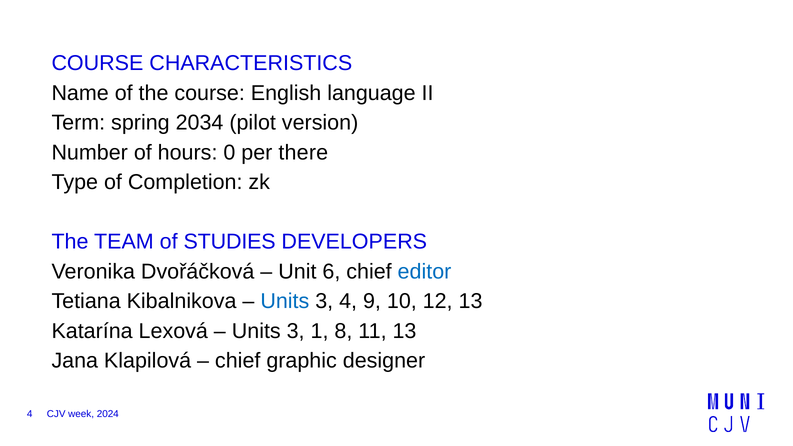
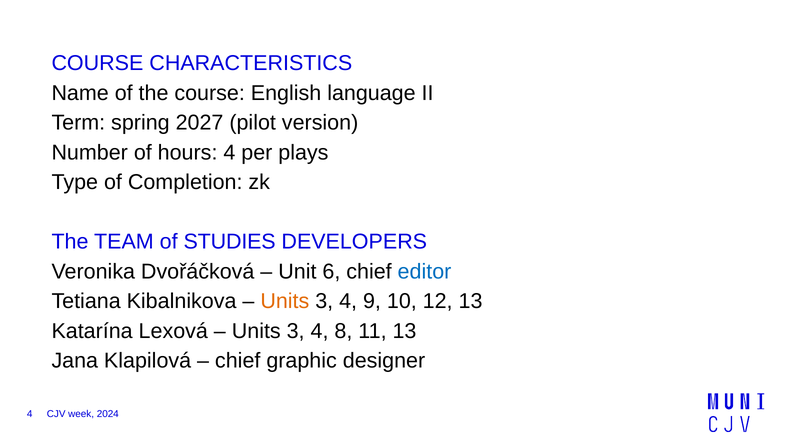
2034: 2034 -> 2027 (200, 123)
hours 0: 0 -> 4 (229, 153)
there: there -> plays (303, 153)
Units colour: blue -> orange (285, 301)
1: 1 -> 4 (320, 331)
